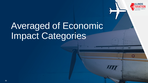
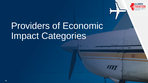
Averaged: Averaged -> Providers (31, 26)
